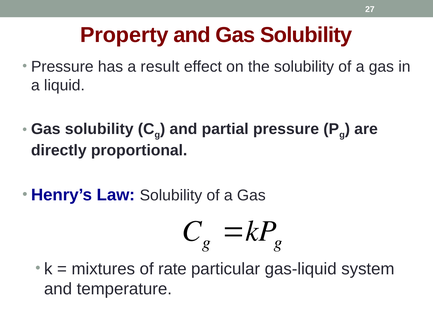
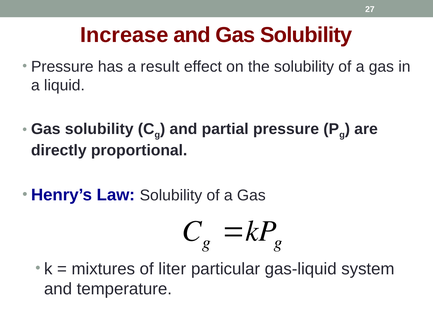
Property: Property -> Increase (124, 35)
rate: rate -> liter (172, 270)
